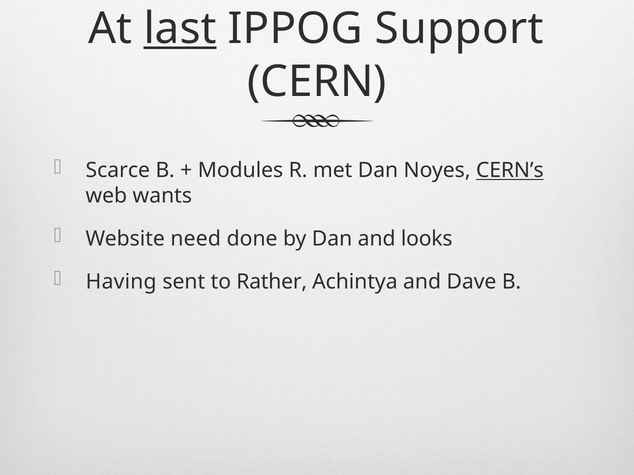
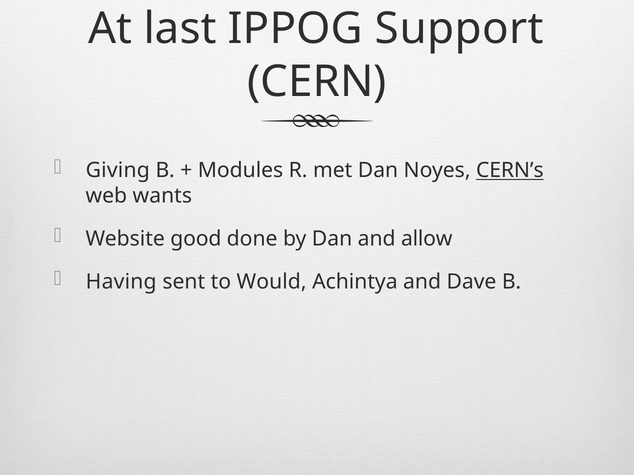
last underline: present -> none (180, 29)
Scarce: Scarce -> Giving (118, 171)
need: need -> good (196, 239)
looks: looks -> allow (427, 239)
Rather: Rather -> Would (272, 282)
